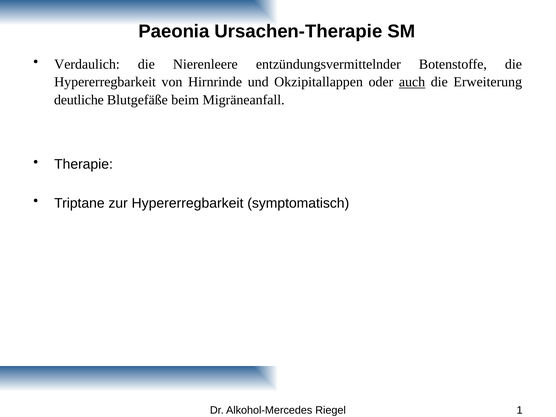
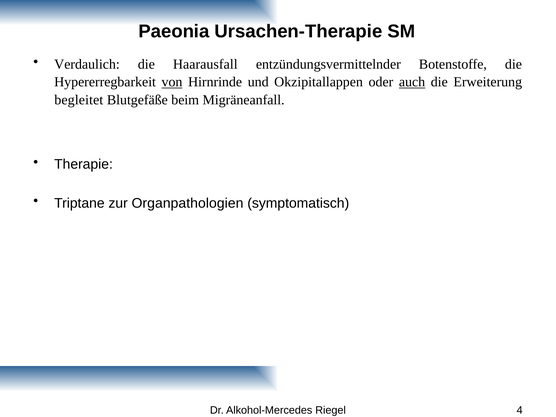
Nierenleere: Nierenleere -> Haarausfall (205, 64)
von underline: none -> present (172, 82)
deutliche: deutliche -> begleitet (79, 100)
zur Hypererregbarkeit: Hypererregbarkeit -> Organpathologien (188, 203)
1: 1 -> 4 (520, 410)
